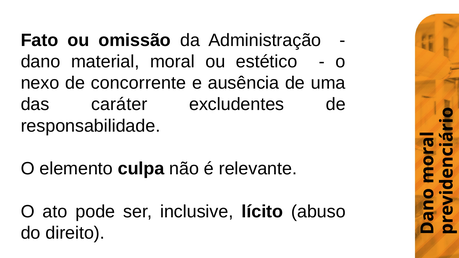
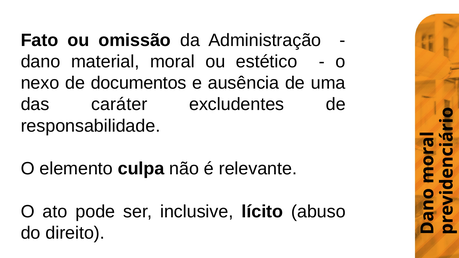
concorrente: concorrente -> documentos (139, 83)
